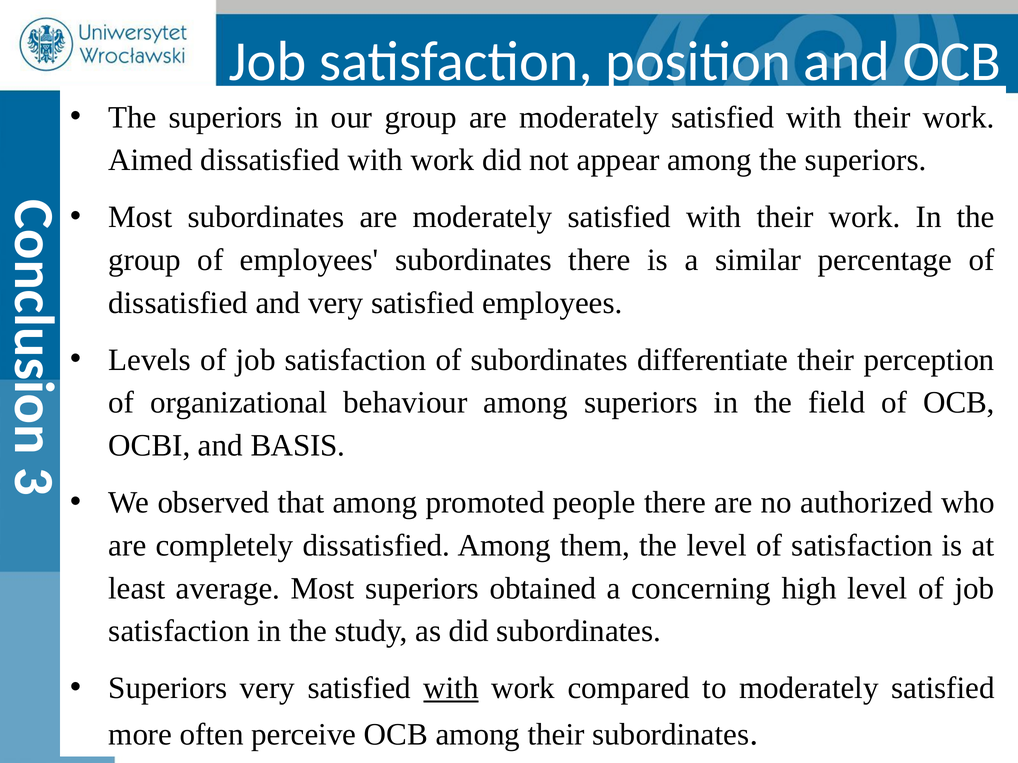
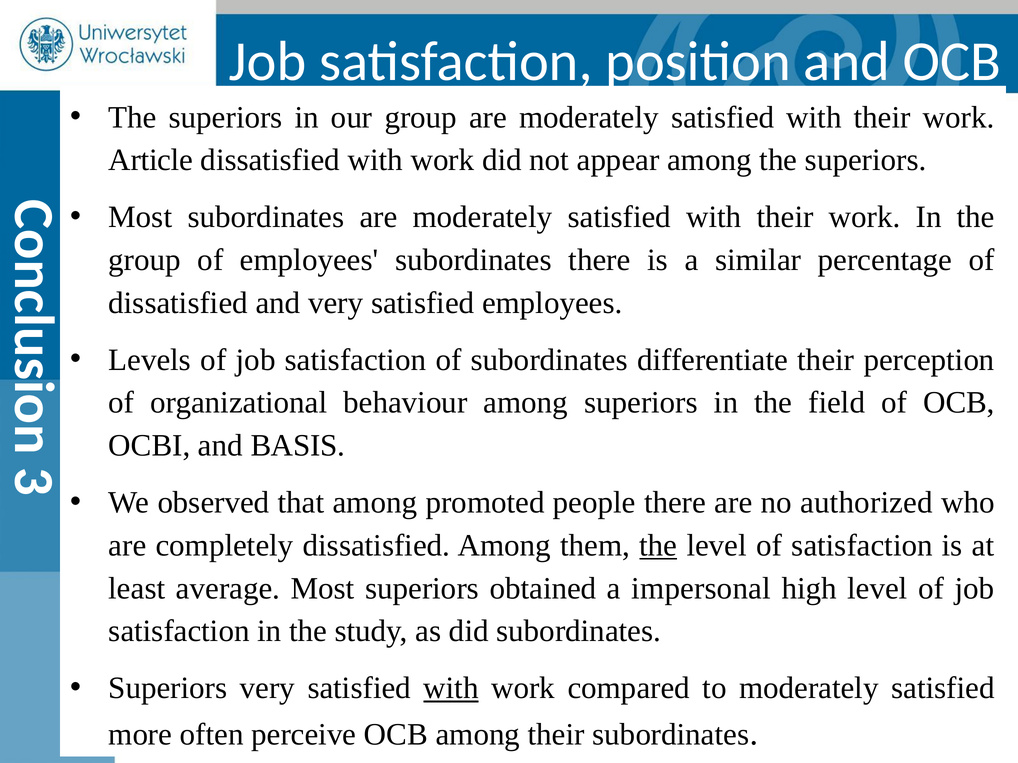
Aimed: Aimed -> Article (151, 160)
the underline: none -> present (658, 546)
concerning: concerning -> impersonal (701, 589)
